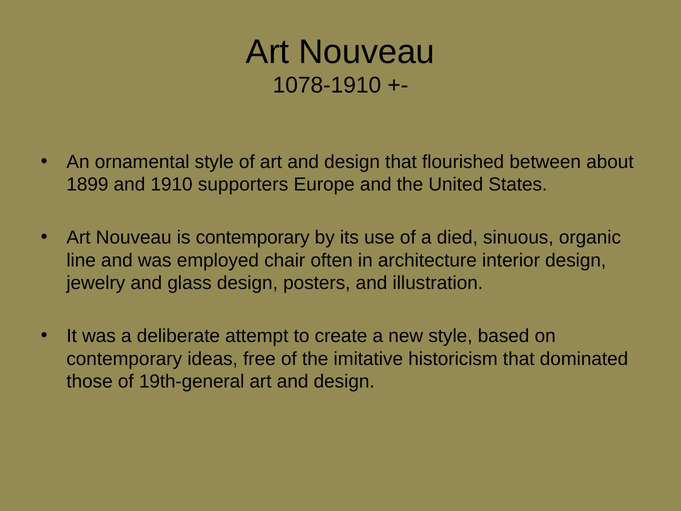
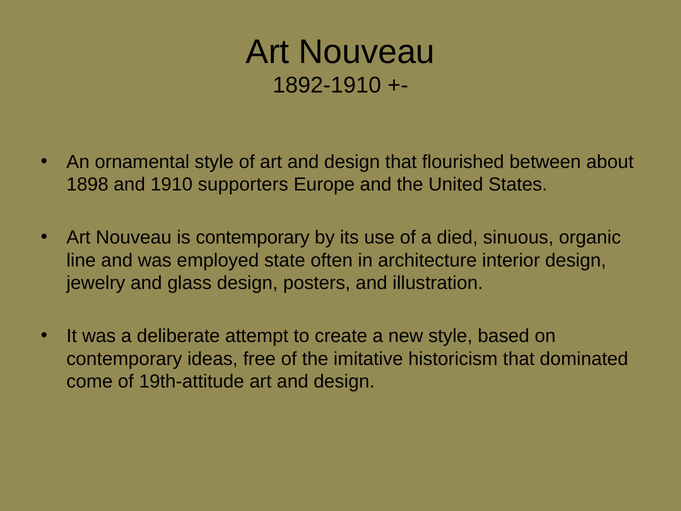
1078-1910: 1078-1910 -> 1892-1910 (327, 85)
1899: 1899 -> 1898 (87, 185)
chair: chair -> state (285, 260)
those: those -> come (90, 382)
19th-general: 19th-general -> 19th-attitude (192, 382)
